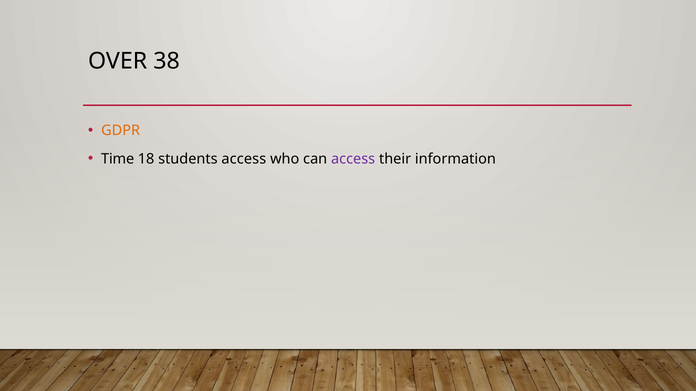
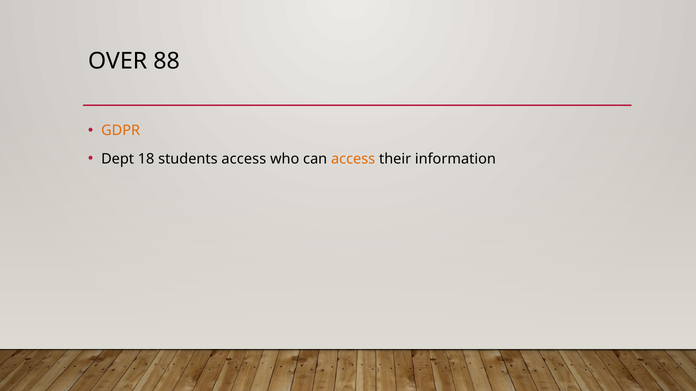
38: 38 -> 88 (167, 61)
Time: Time -> Dept (118, 159)
access colour: purple -> orange (353, 159)
